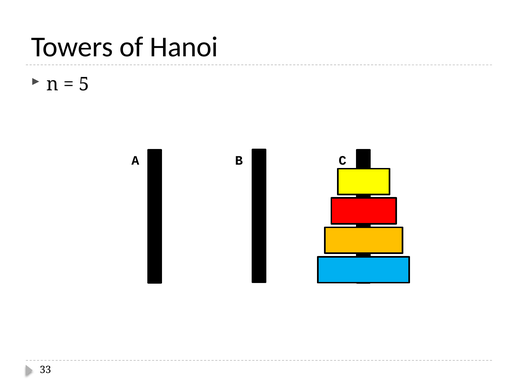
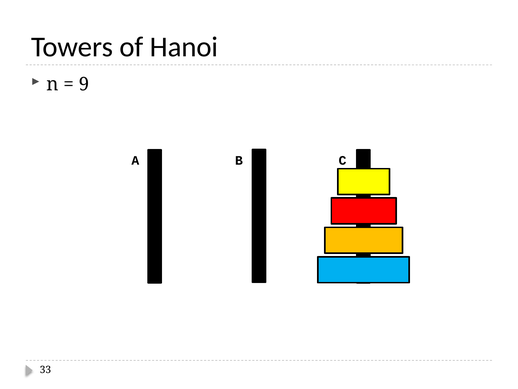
5: 5 -> 9 (84, 84)
